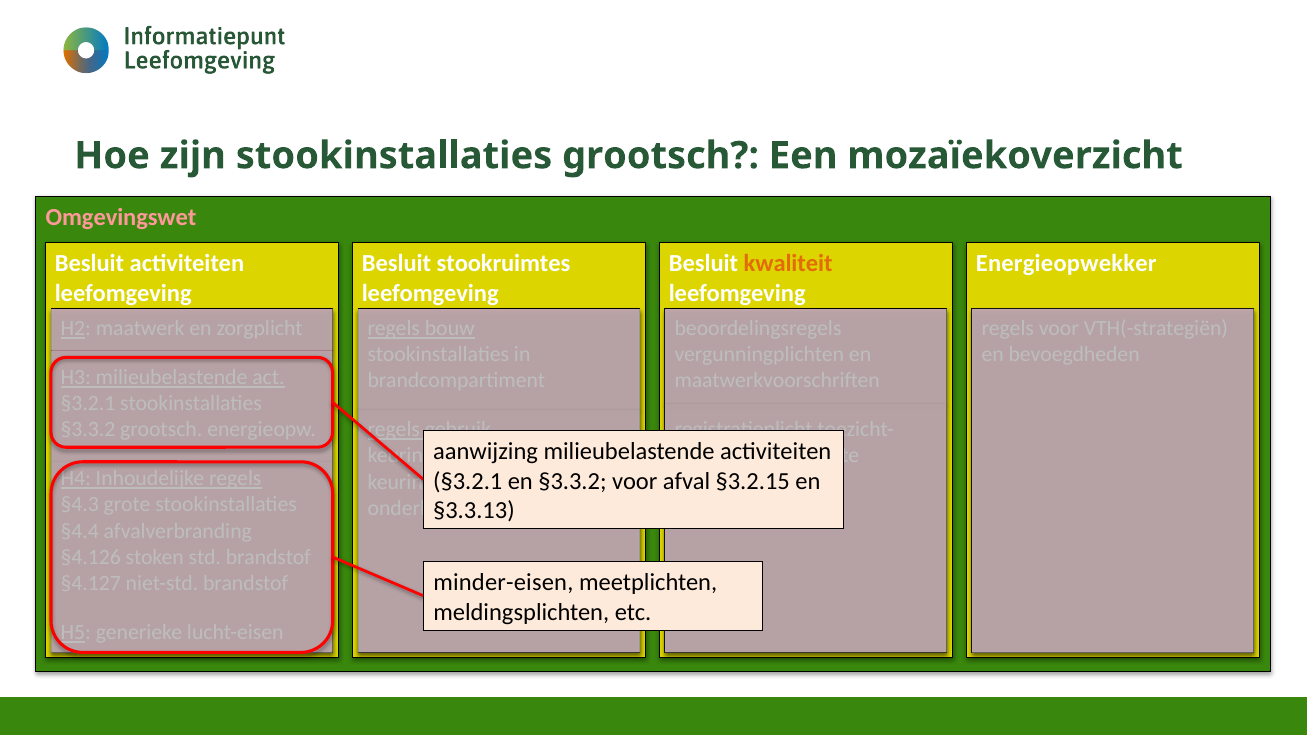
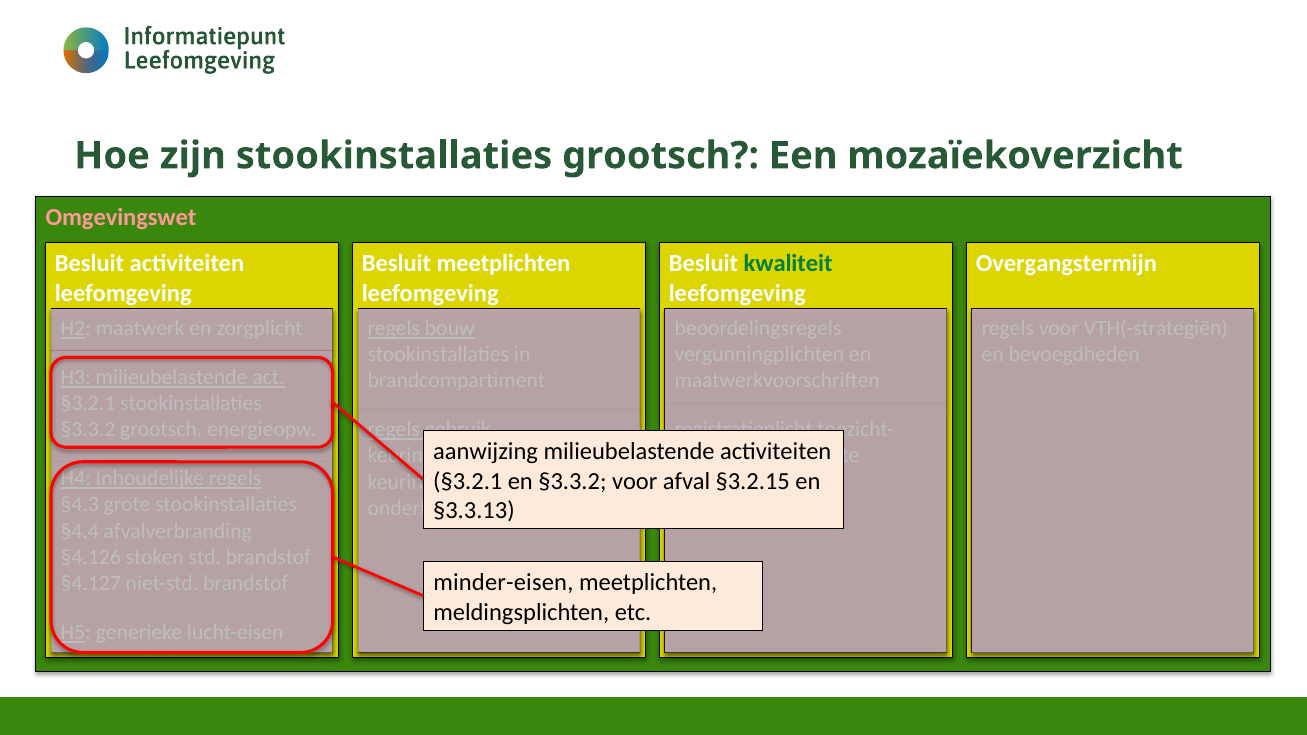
Besluit stookruimtes: stookruimtes -> meetplichten (504, 264)
kwaliteit colour: orange -> green (788, 264)
Energieopwekker: Energieopwekker -> Overgangstermijn (1066, 264)
